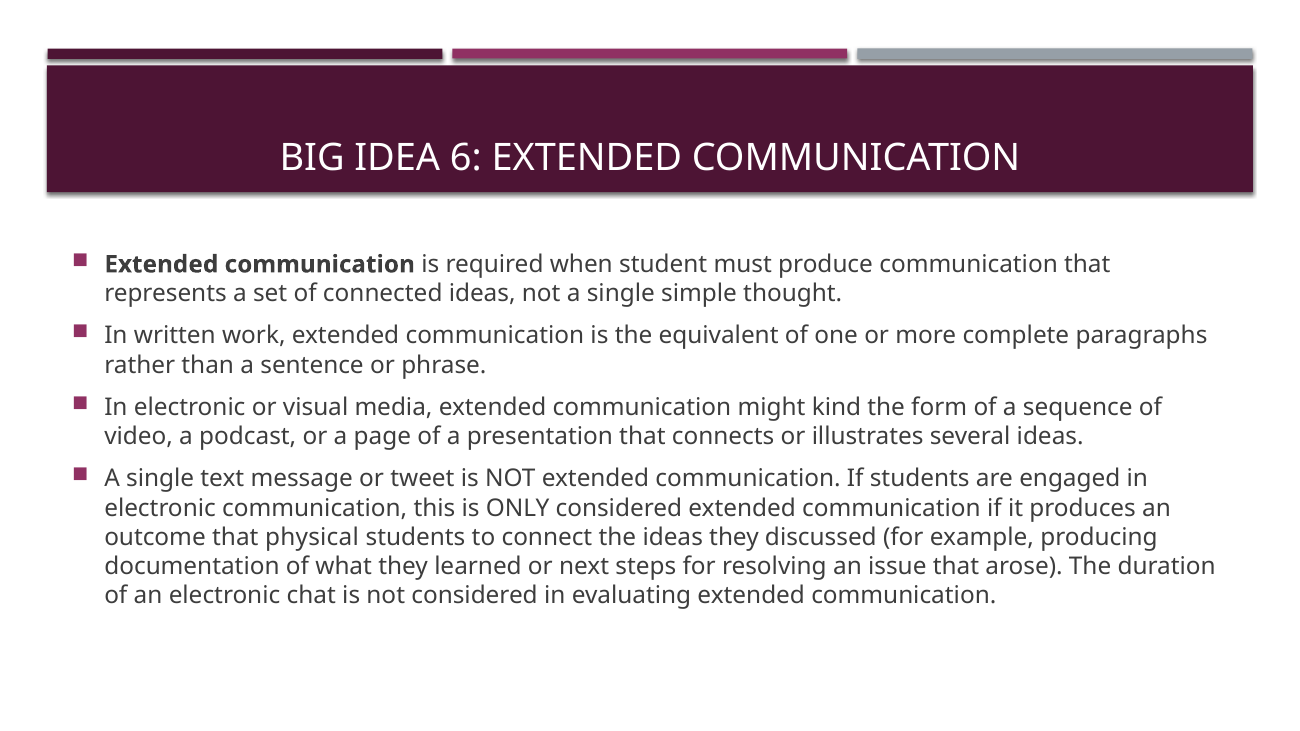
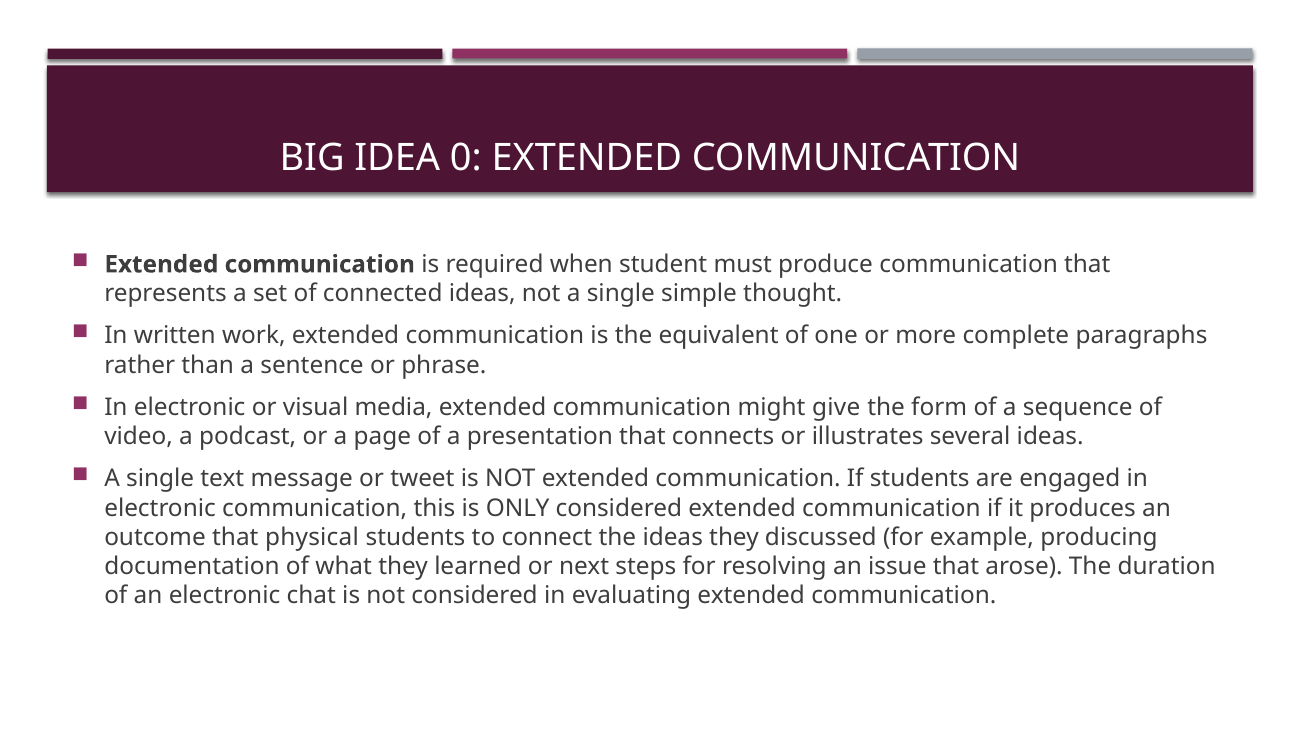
6: 6 -> 0 (466, 158)
kind: kind -> give (836, 408)
